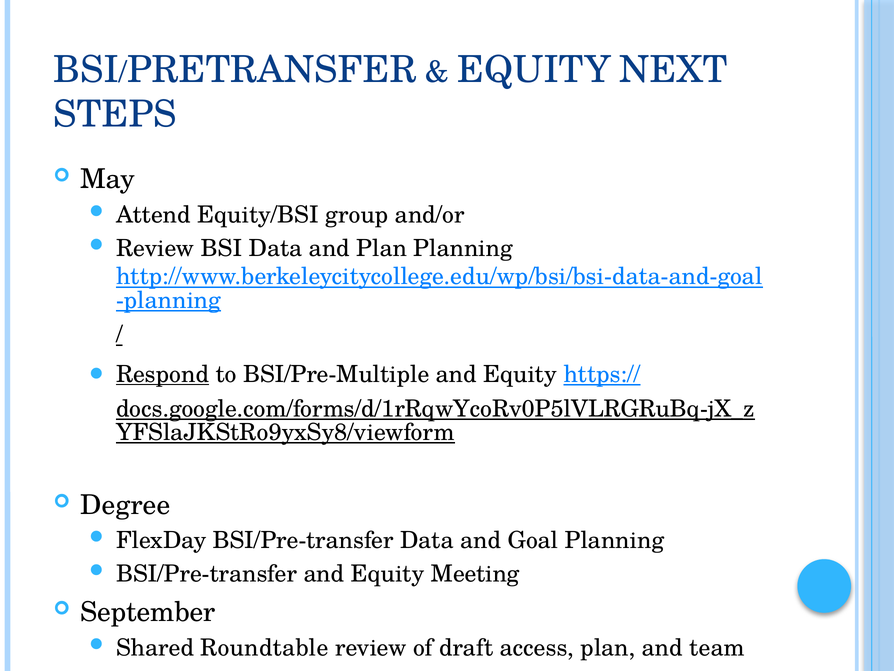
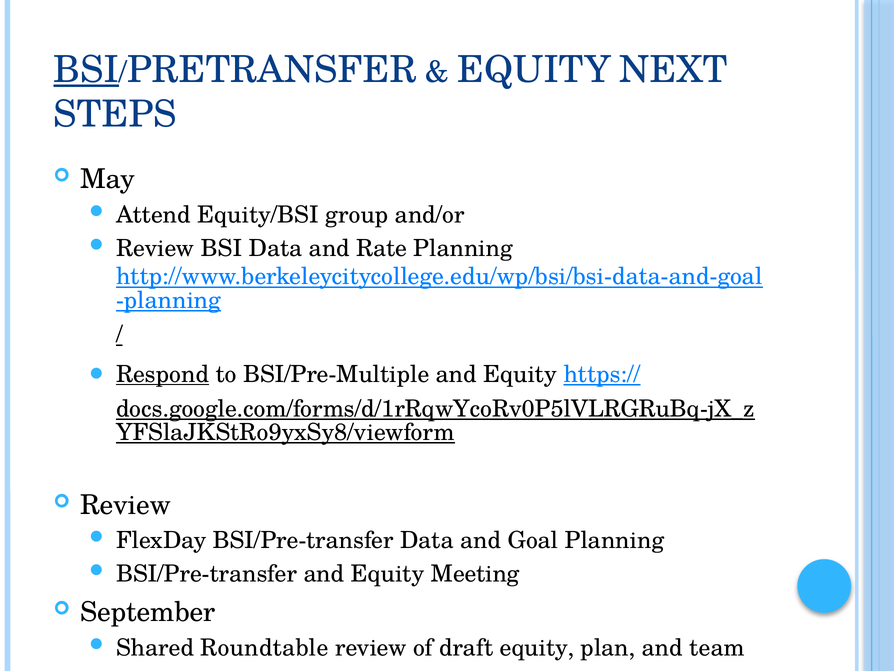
BSI underline: none -> present (86, 70)
and Plan: Plan -> Rate (382, 248)
Degree: Degree -> Review (126, 505)
draft access: access -> equity (537, 647)
